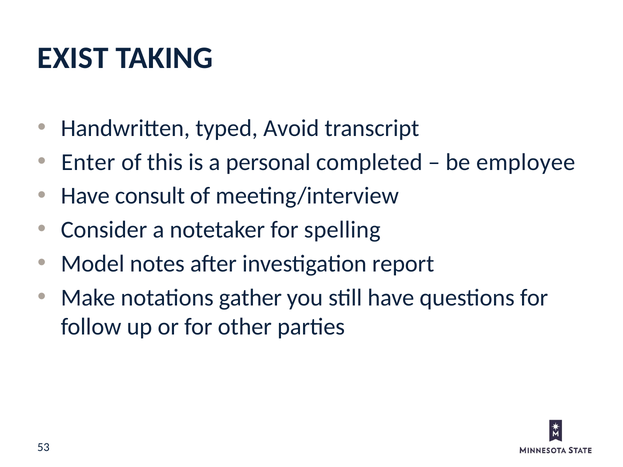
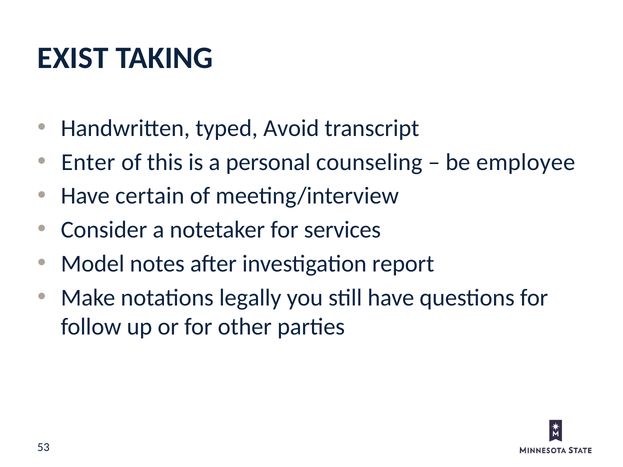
completed: completed -> counseling (369, 162)
consult: consult -> certain (150, 196)
spelling: spelling -> services (342, 230)
gather: gather -> legally (250, 298)
